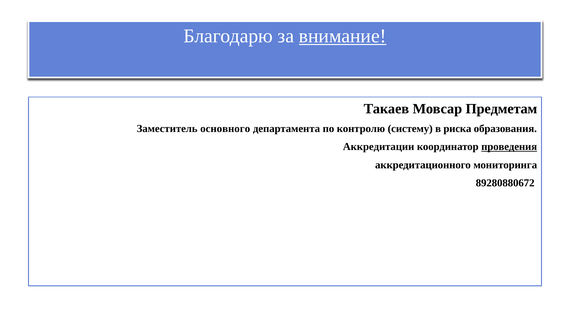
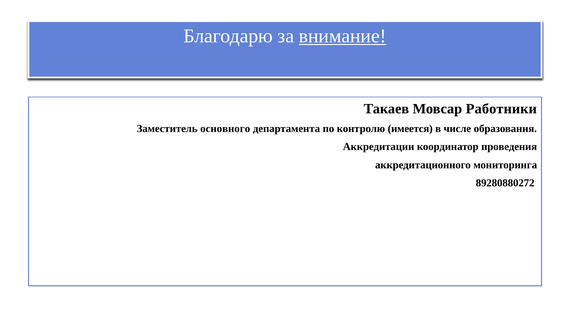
Предметам: Предметам -> Работники (501, 109)
систему: систему -> имеется (410, 129)
риска: риска -> числе (457, 129)
проведения underline: present -> none (509, 147)
89280880672: 89280880672 -> 89280880272 (505, 183)
